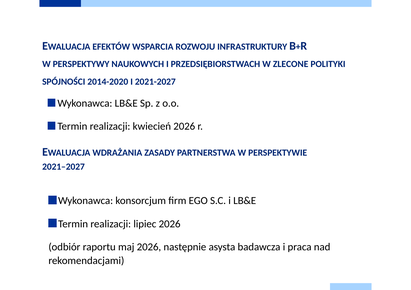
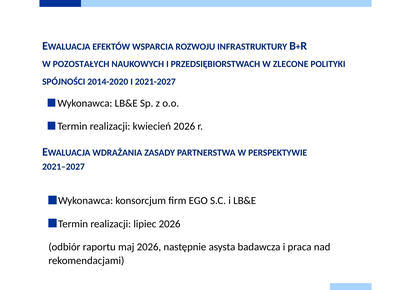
PERSPEKTYWY: PERSPEKTYWY -> POZOSTAŁYCH (81, 64)
